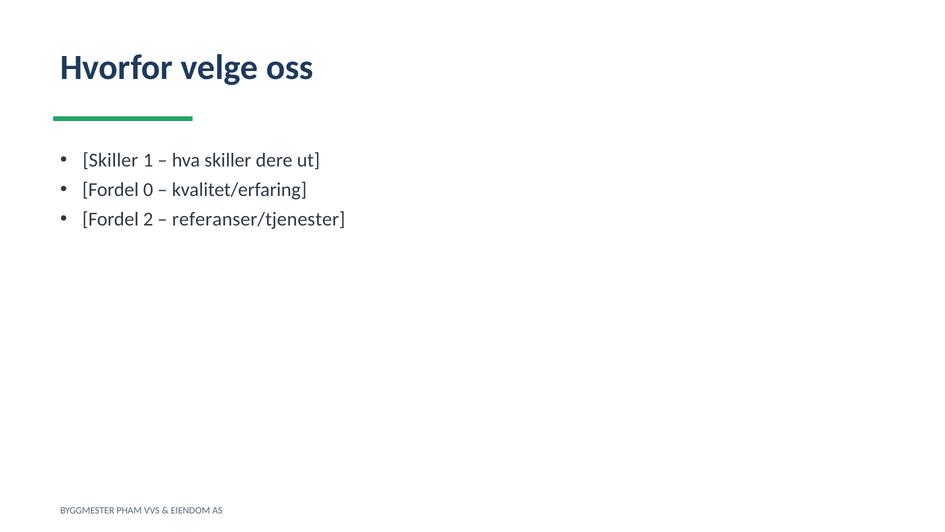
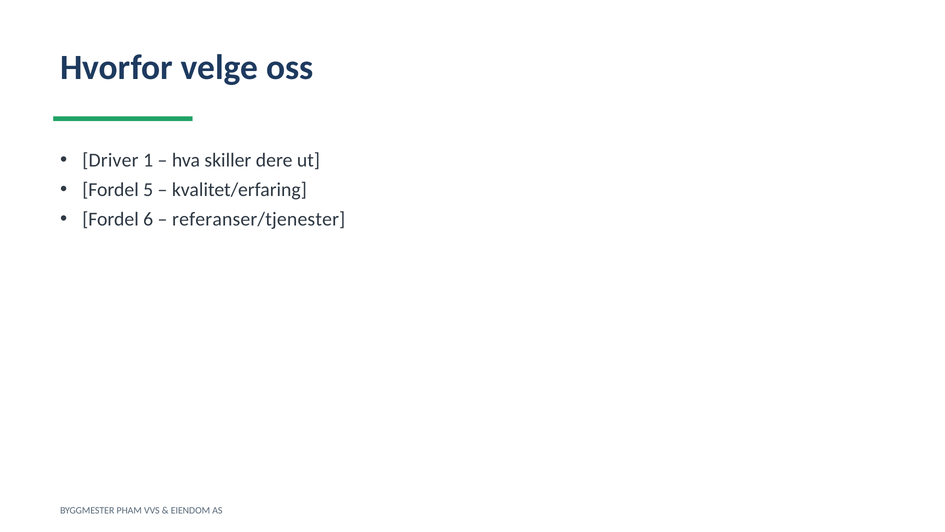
Skiller: Skiller -> Driver (110, 160)
0: 0 -> 5 (148, 190)
2: 2 -> 6 (148, 219)
